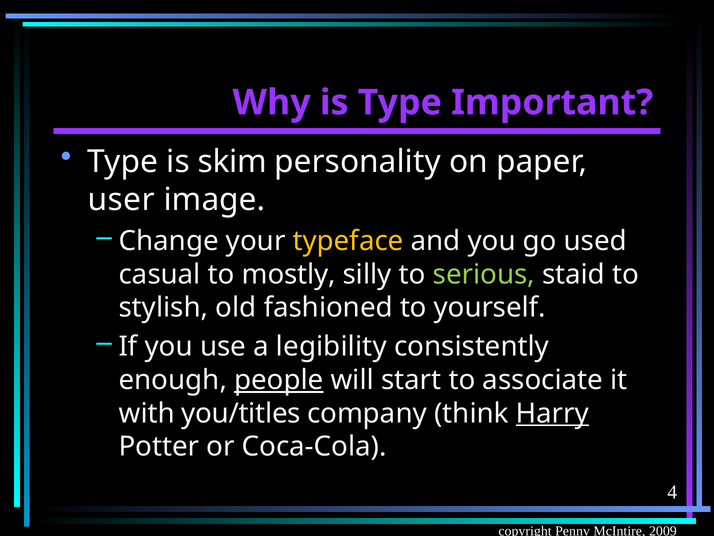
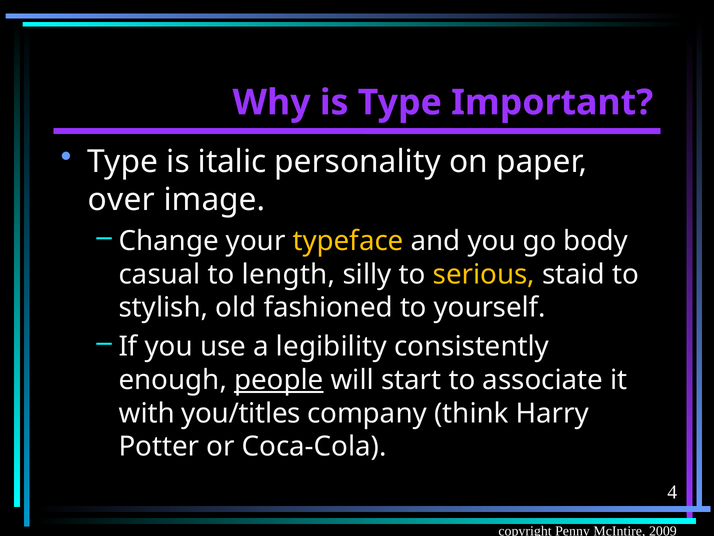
skim: skim -> italic (232, 162)
user: user -> over (121, 200)
used: used -> body (596, 241)
mostly: mostly -> length (289, 274)
serious colour: light green -> yellow (484, 274)
Harry underline: present -> none (552, 413)
